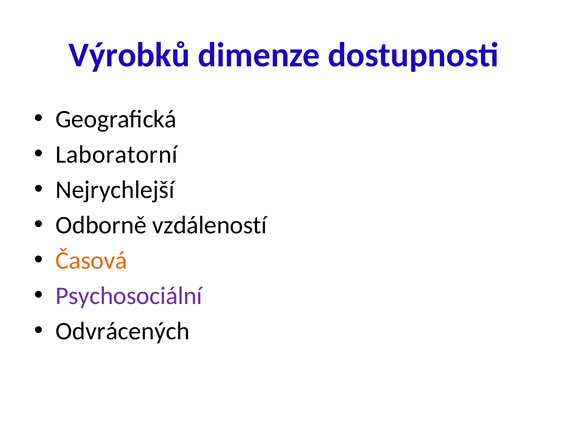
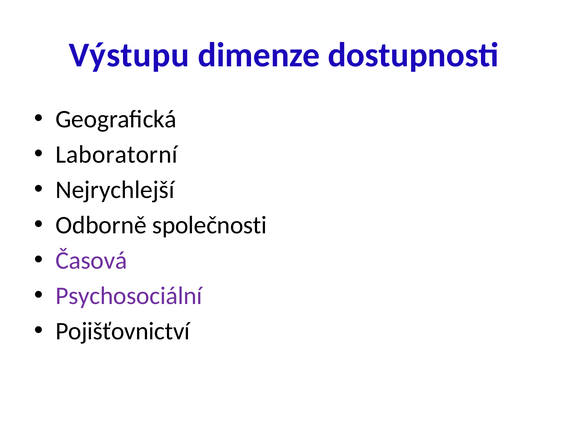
Výrobků: Výrobků -> Výstupu (129, 55)
vzdáleností: vzdáleností -> společnosti (210, 225)
Časová colour: orange -> purple (91, 261)
Odvrácených: Odvrácených -> Pojišťovnictví (123, 331)
